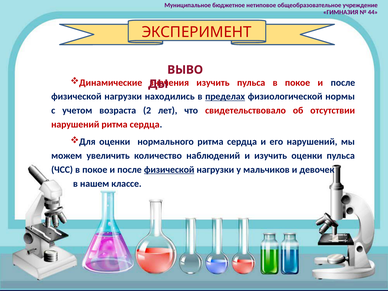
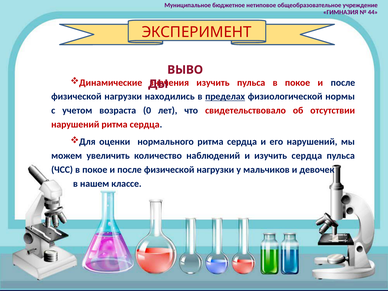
2: 2 -> 0 (147, 111)
изучить оценки: оценки -> сердца (307, 156)
физической underline: present -> none (169, 170)
